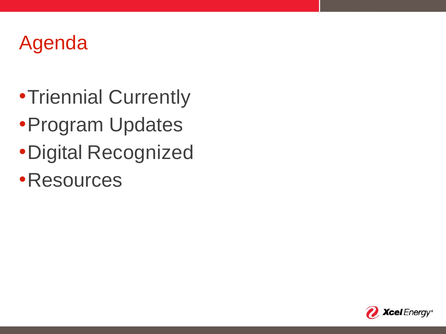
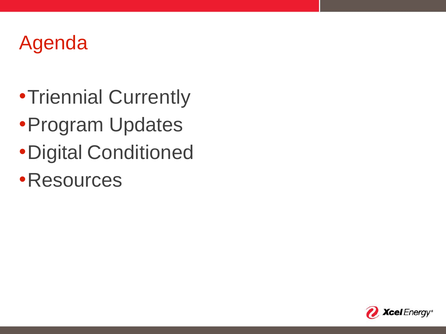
Recognized: Recognized -> Conditioned (141, 153)
